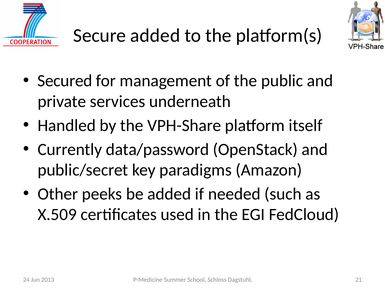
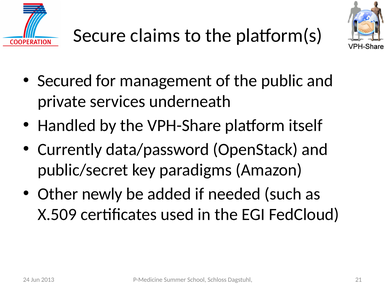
Secure added: added -> claims (155, 36)
peeks: peeks -> newly (102, 194)
